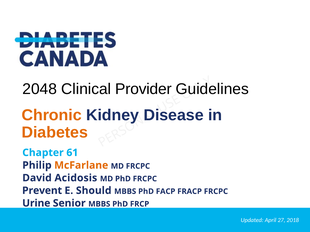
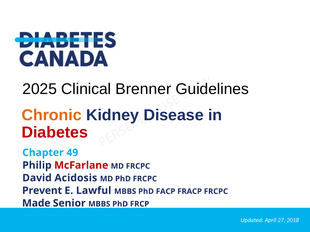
2048: 2048 -> 2025 (40, 89)
Provider: Provider -> Brenner (143, 89)
Diabetes colour: orange -> red (55, 133)
61: 61 -> 49 (72, 153)
McFarlane colour: orange -> red (81, 166)
Should: Should -> Lawful (94, 191)
Urine: Urine -> Made (36, 204)
